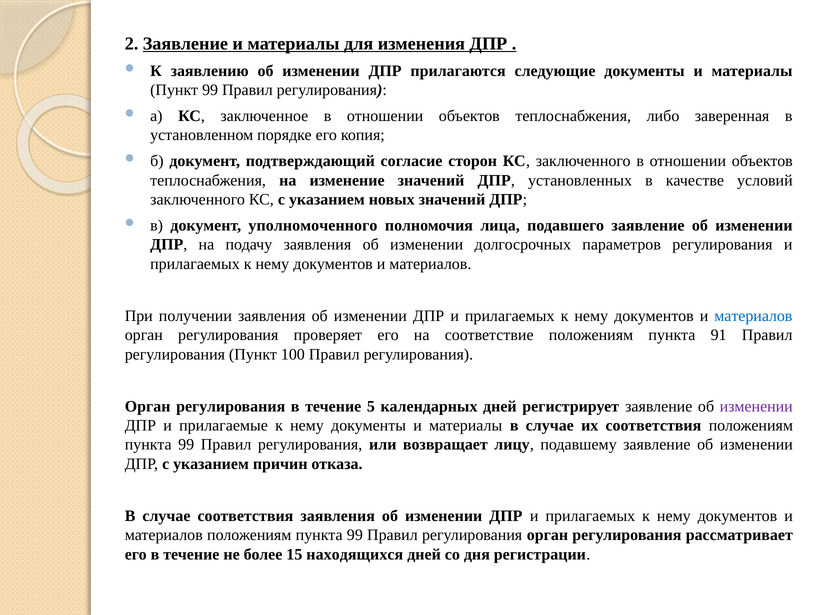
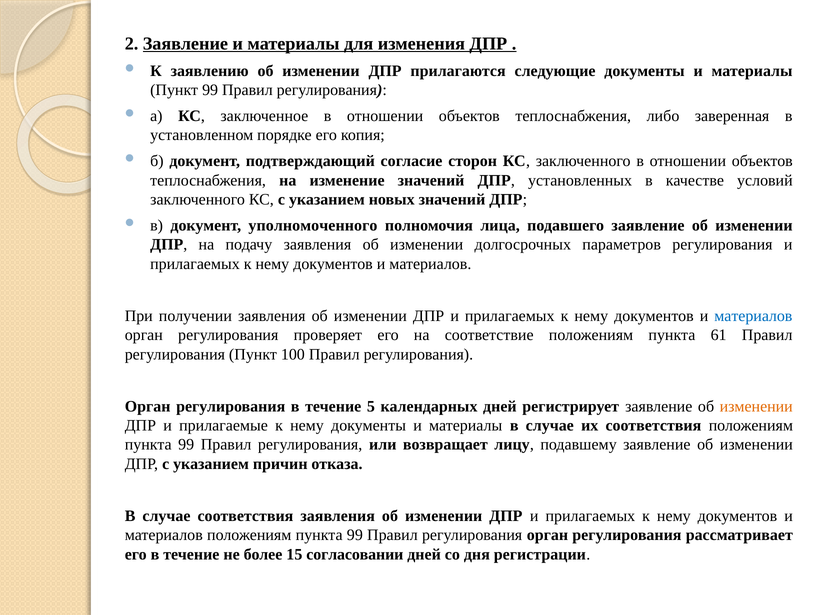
91: 91 -> 61 (719, 335)
изменении colour: purple -> orange (756, 406)
находящихся: находящихся -> согласовании (355, 554)
